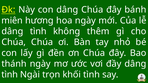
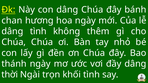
miên: miên -> chan (12, 21)
tình: tình -> thời (10, 75)
